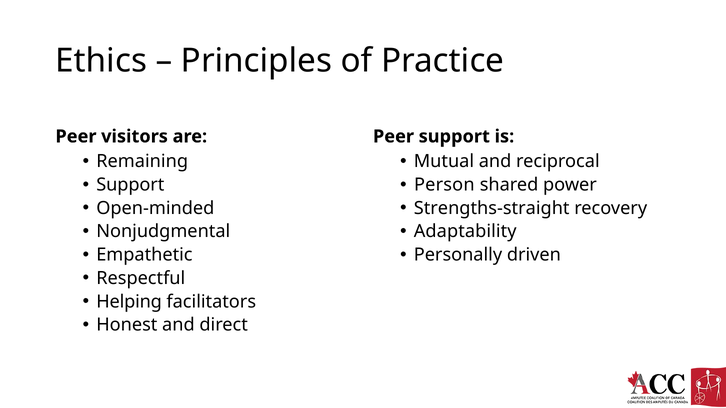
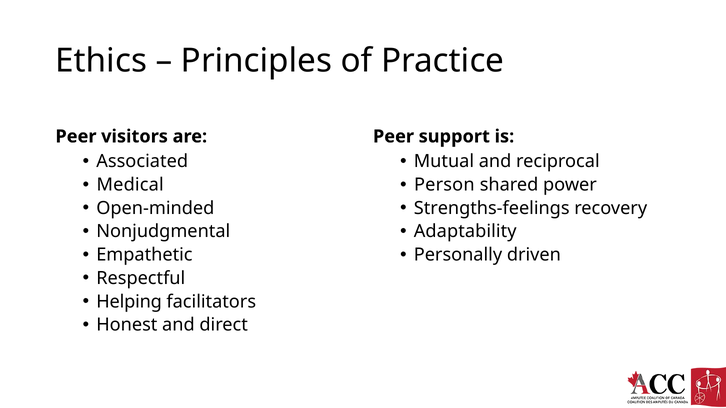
Remaining: Remaining -> Associated (142, 162)
Support: Support -> Medical (130, 185)
Strengths-straight: Strengths-straight -> Strengths-feelings (492, 208)
